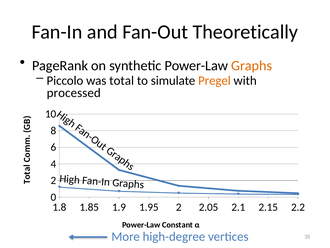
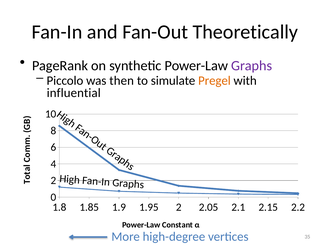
Graphs colour: orange -> purple (252, 66)
total: total -> then (122, 80)
processed: processed -> influential (74, 93)
